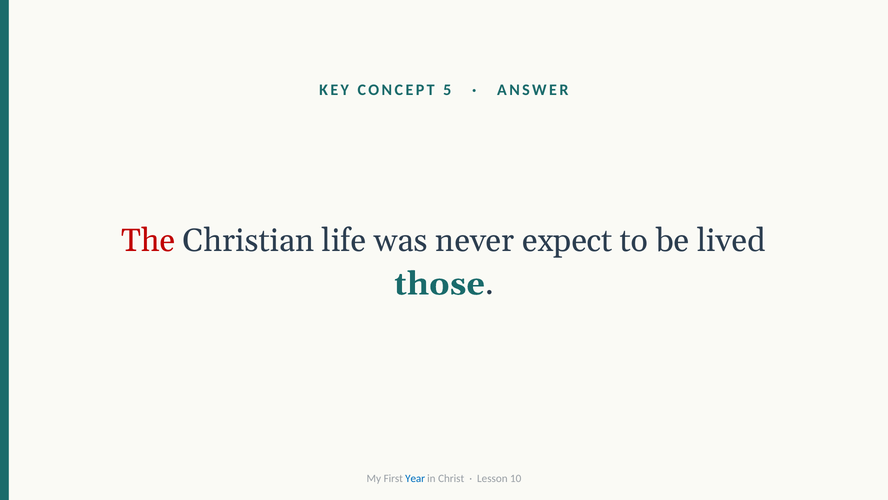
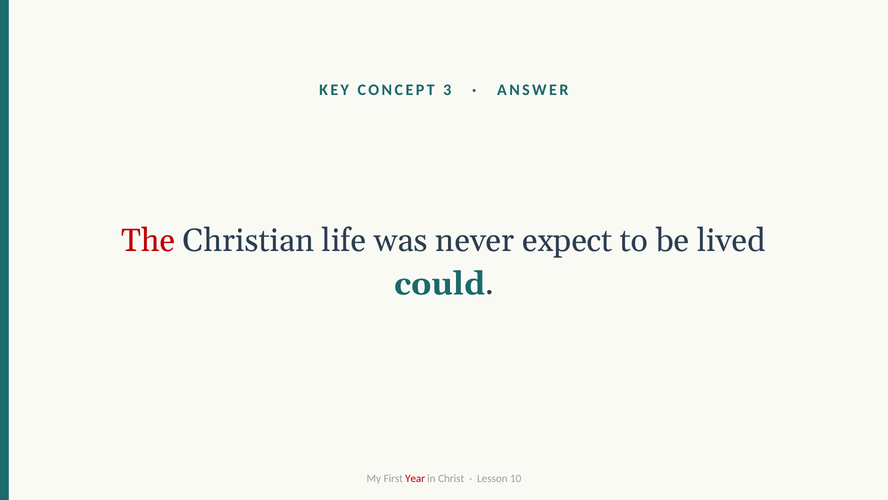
5: 5 -> 3 (447, 90)
those: those -> could (440, 284)
Year colour: blue -> red (415, 478)
